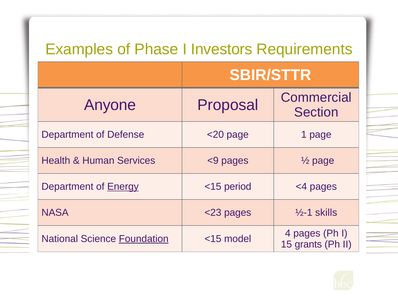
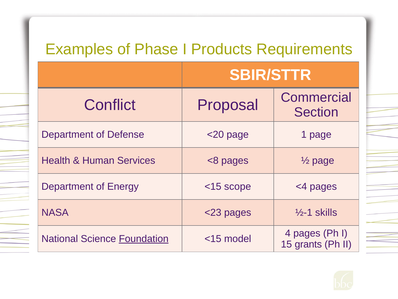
Investors: Investors -> Products (222, 49)
Anyone: Anyone -> Conflict (110, 105)
<9: <9 -> <8 (213, 160)
Energy underline: present -> none (123, 186)
period: period -> scope (238, 186)
